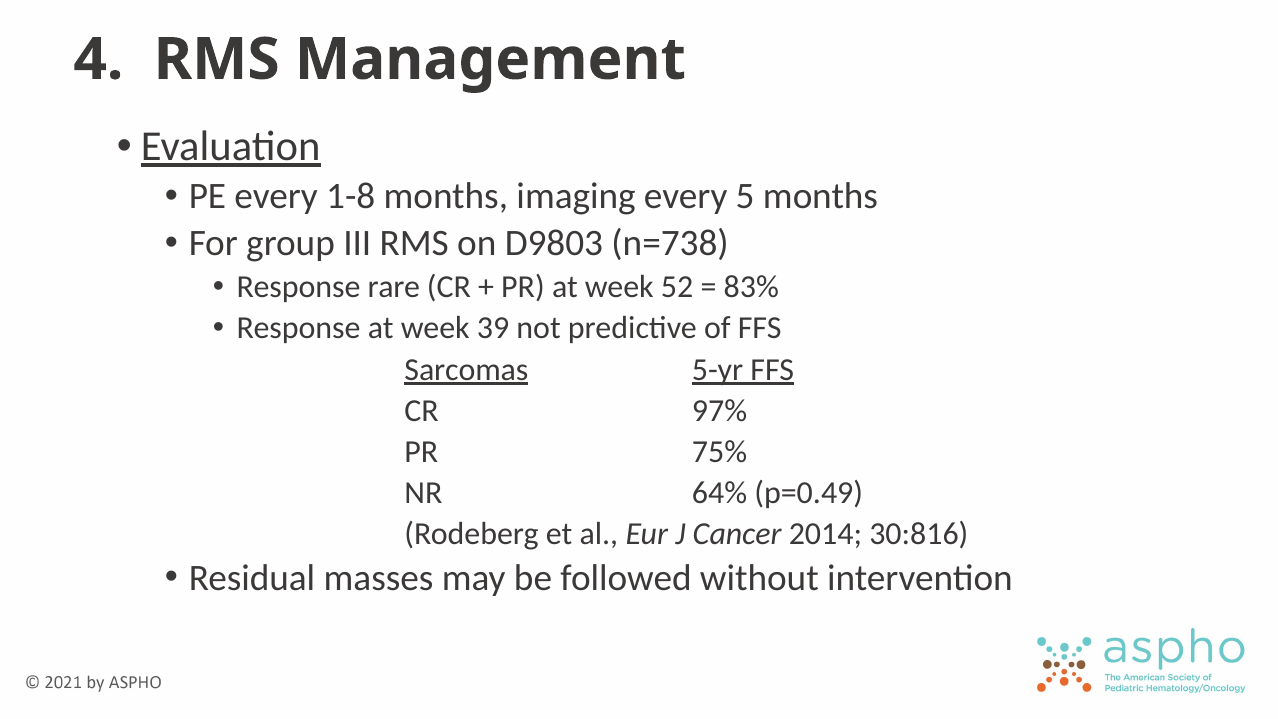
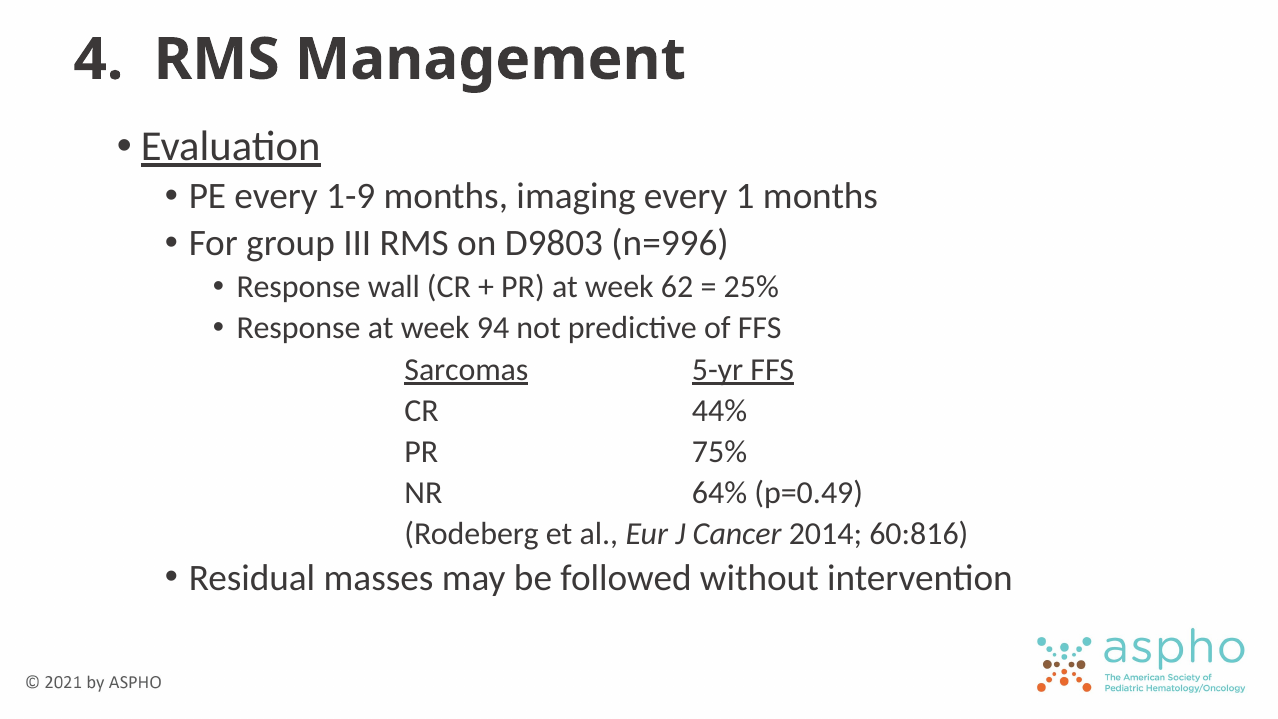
1-8: 1-8 -> 1-9 (351, 196)
5: 5 -> 1 (745, 196)
n=738: n=738 -> n=996 (670, 243)
rare: rare -> wall (394, 287)
52: 52 -> 62 (677, 287)
83%: 83% -> 25% (751, 287)
39: 39 -> 94 (493, 328)
97%: 97% -> 44% (720, 411)
30:816: 30:816 -> 60:816 (919, 534)
